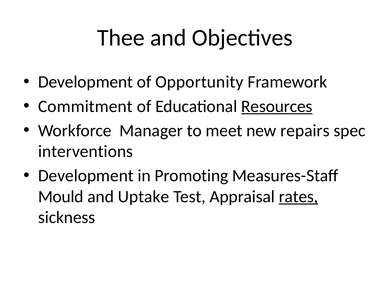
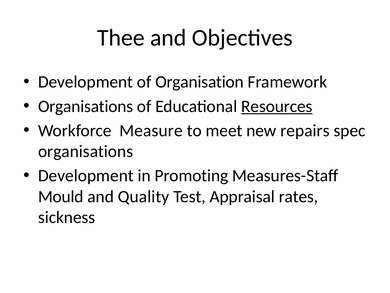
Opportunity: Opportunity -> Organisation (200, 82)
Commitment: Commitment -> Organisations (86, 106)
Manager: Manager -> Measure (151, 130)
interventions: interventions -> organisations (86, 151)
Uptake: Uptake -> Quality (144, 196)
rates underline: present -> none (298, 196)
